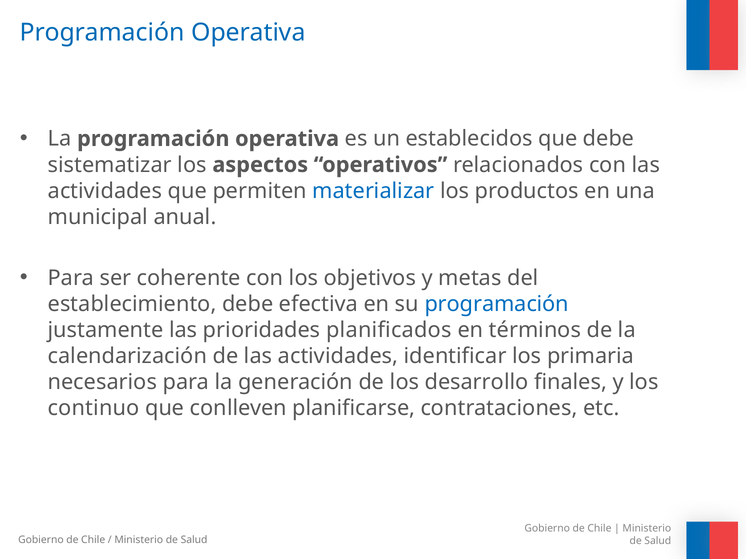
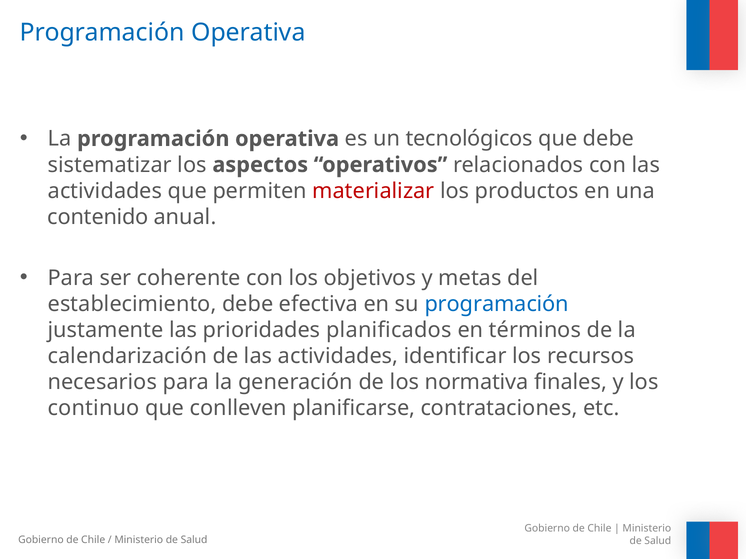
establecidos: establecidos -> tecnológicos (469, 139)
materializar colour: blue -> red (373, 191)
municipal: municipal -> contenido (98, 217)
primaria: primaria -> recursos (591, 356)
desarrollo: desarrollo -> normativa (477, 383)
